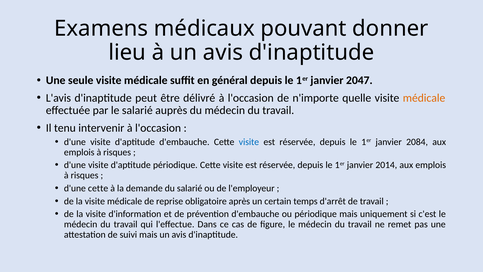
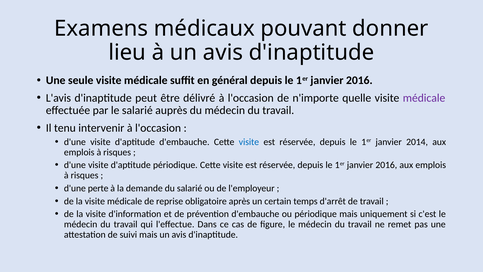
2047: 2047 -> 2016 (359, 80)
médicale colour: orange -> purple (424, 98)
2084: 2084 -> 2014 (417, 142)
2014: 2014 -> 2016 (386, 165)
d'une cette: cette -> perte (98, 188)
